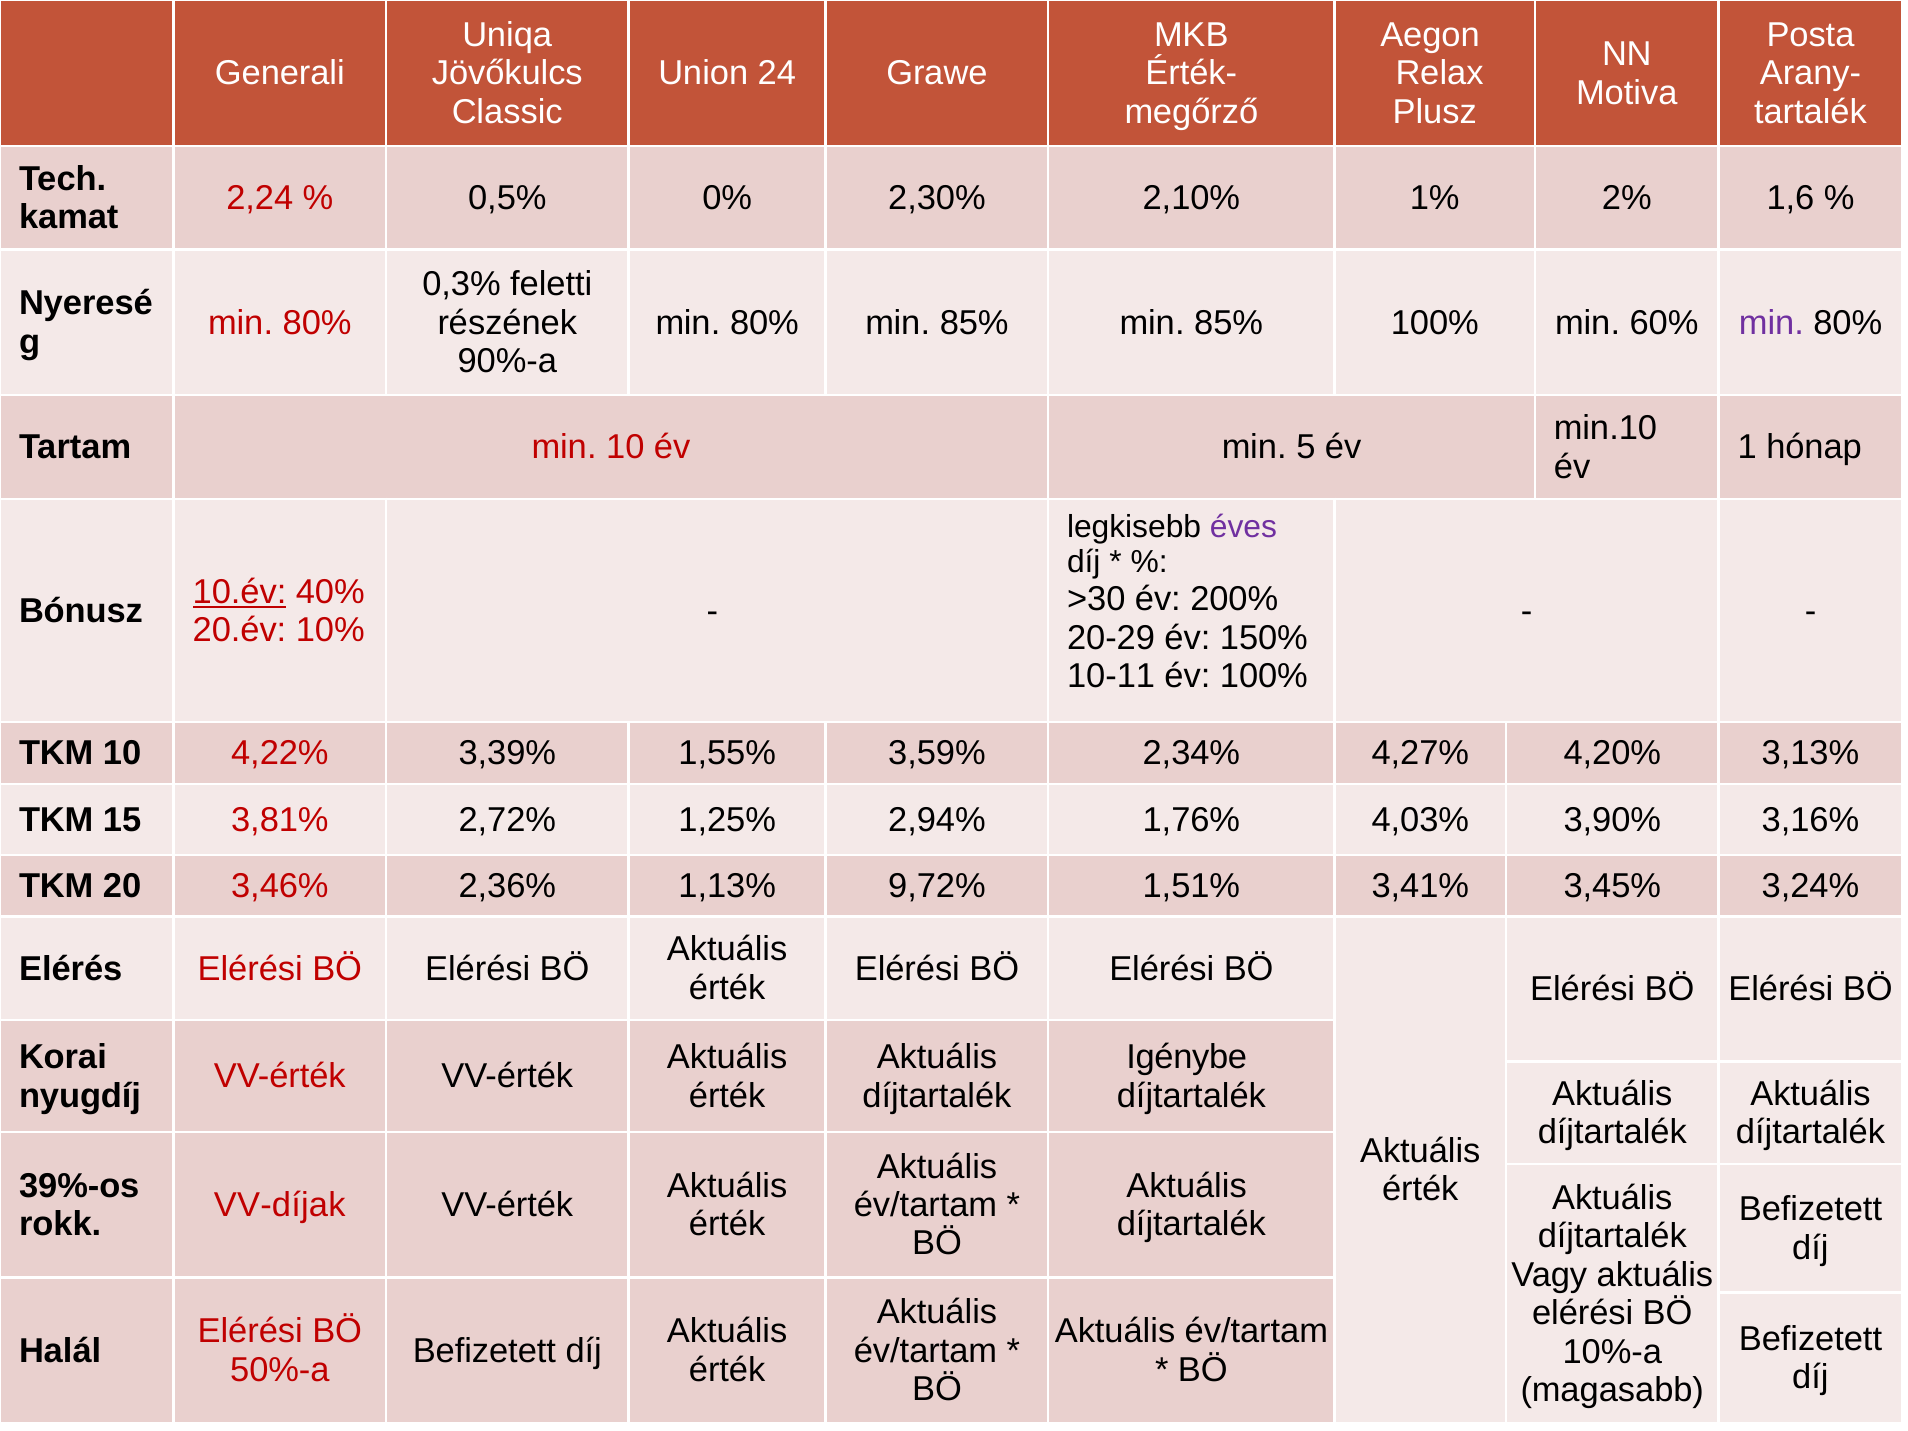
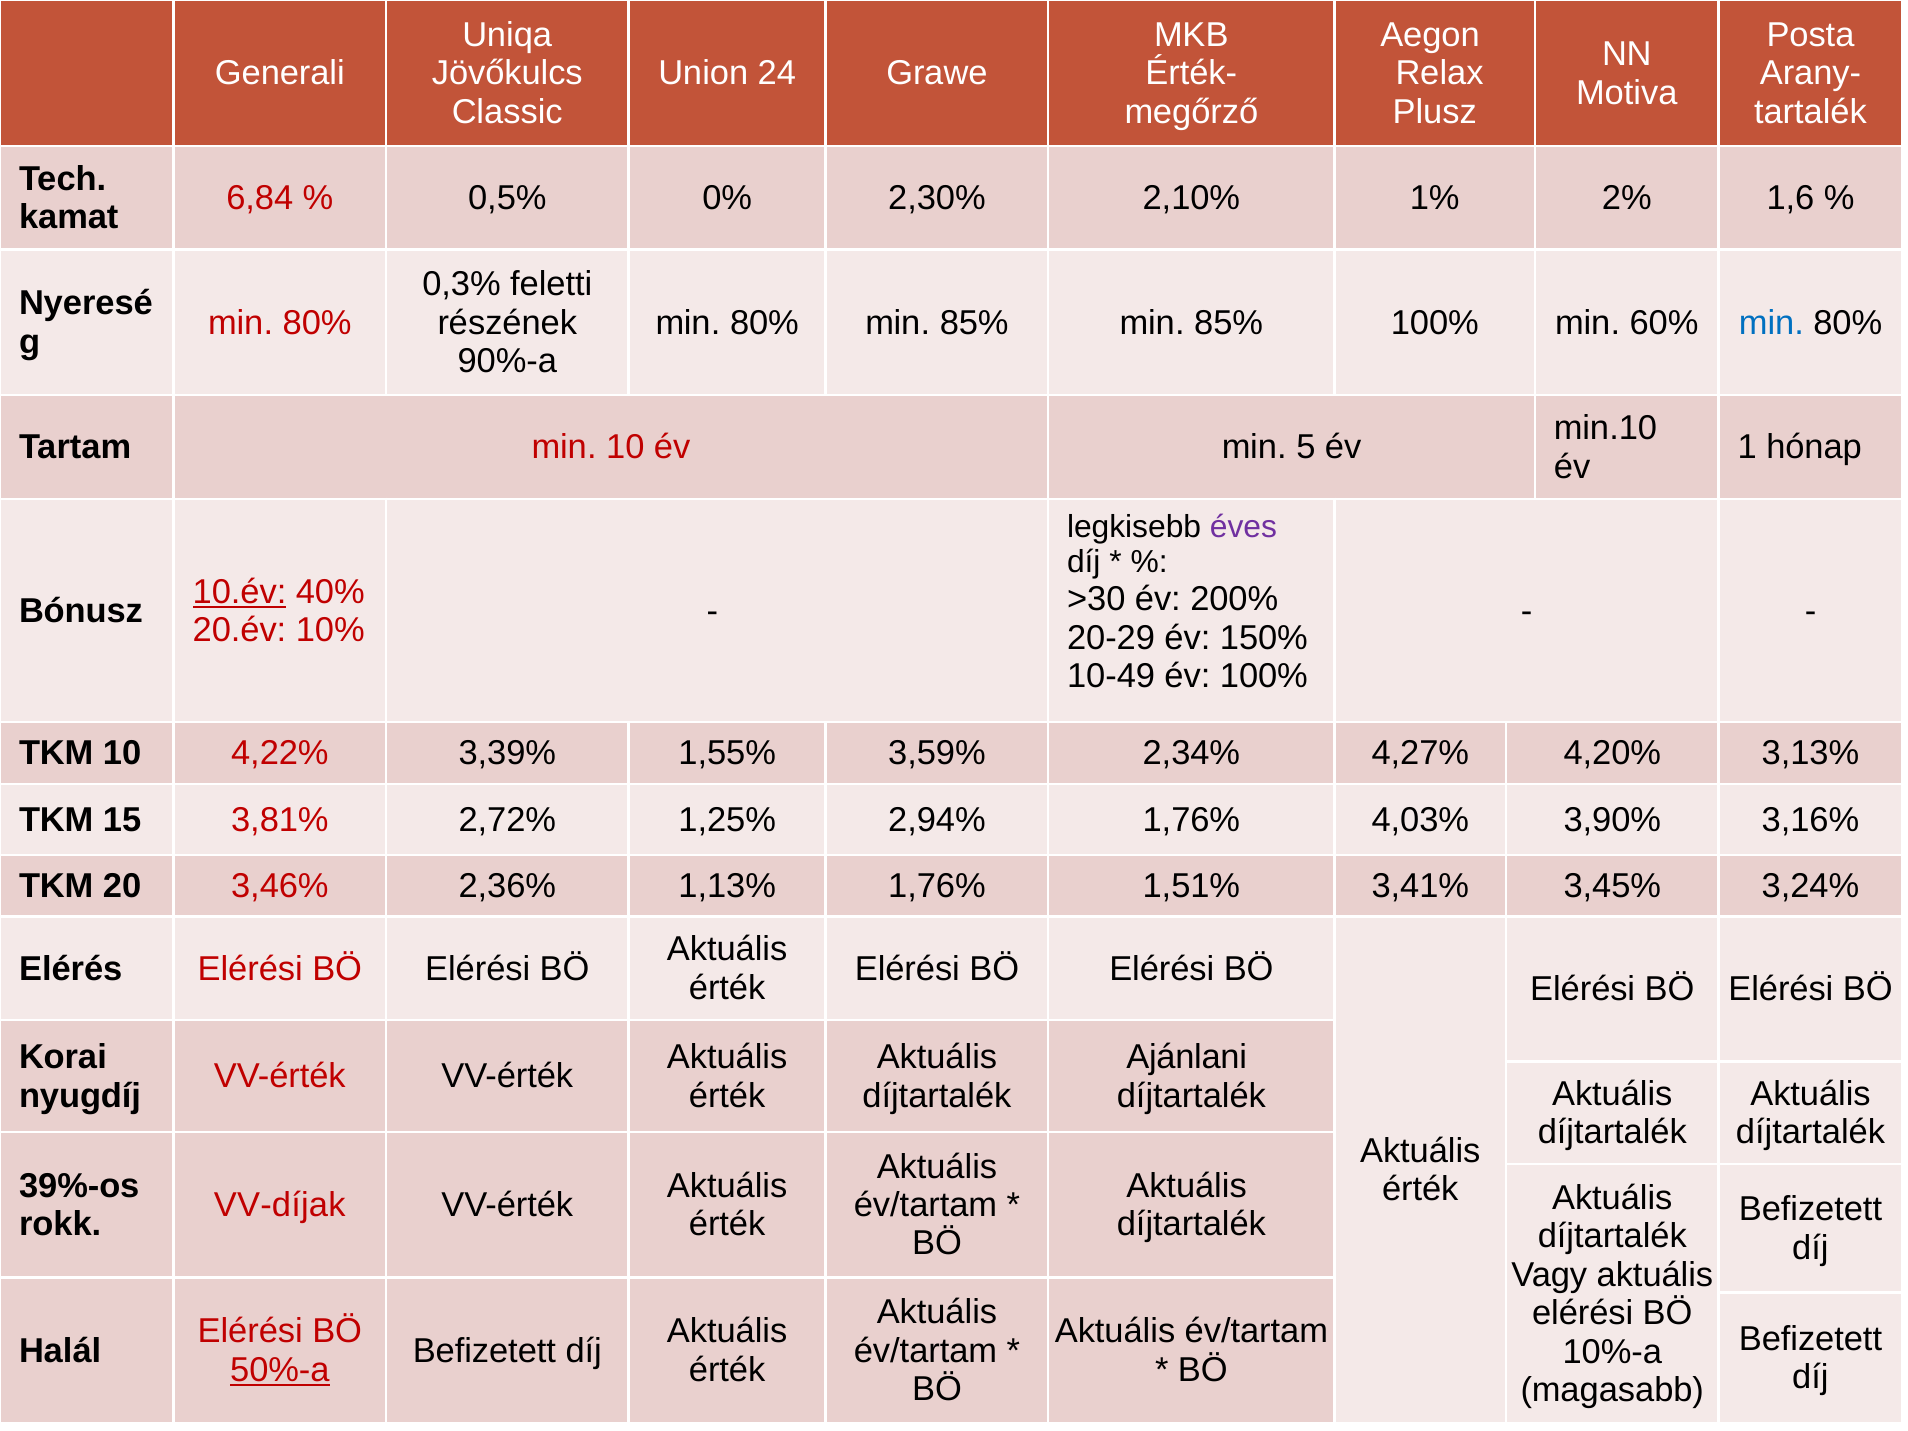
2,24: 2,24 -> 6,84 (260, 198)
min colour: purple -> blue (1771, 323)
10-11: 10-11 -> 10-49 (1111, 676)
1,13% 9,72%: 9,72% -> 1,76% (937, 886)
Igénybe: Igénybe -> Ajánlani (1187, 1057)
50%-a underline: none -> present (280, 1370)
